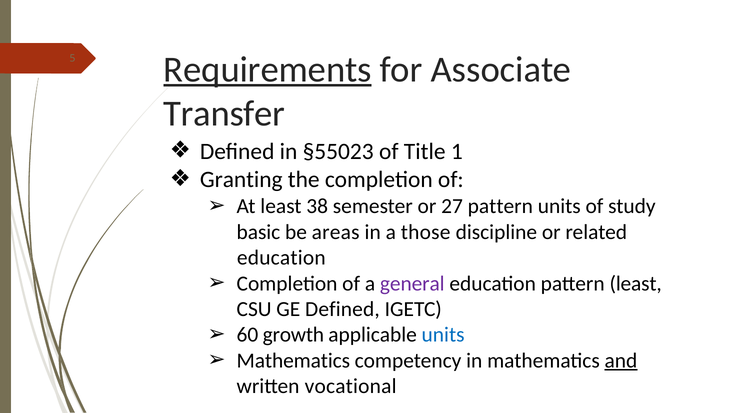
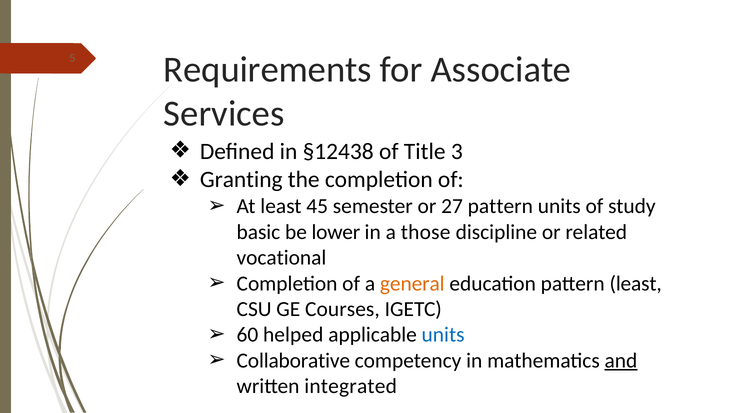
Requirements underline: present -> none (268, 69)
Transfer: Transfer -> Services (224, 114)
§55023: §55023 -> §12438 (338, 151)
1: 1 -> 3 (457, 151)
38: 38 -> 45 (317, 206)
areas: areas -> lower (336, 232)
education: education -> vocational (281, 258)
general colour: purple -> orange (412, 283)
GE Defined: Defined -> Courses (342, 309)
growth: growth -> helped (293, 335)
Mathematics: Mathematics -> Collaborative (293, 361)
vocational: vocational -> integrated (351, 386)
